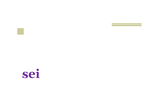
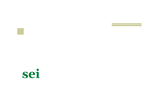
sei colour: purple -> green (31, 74)
